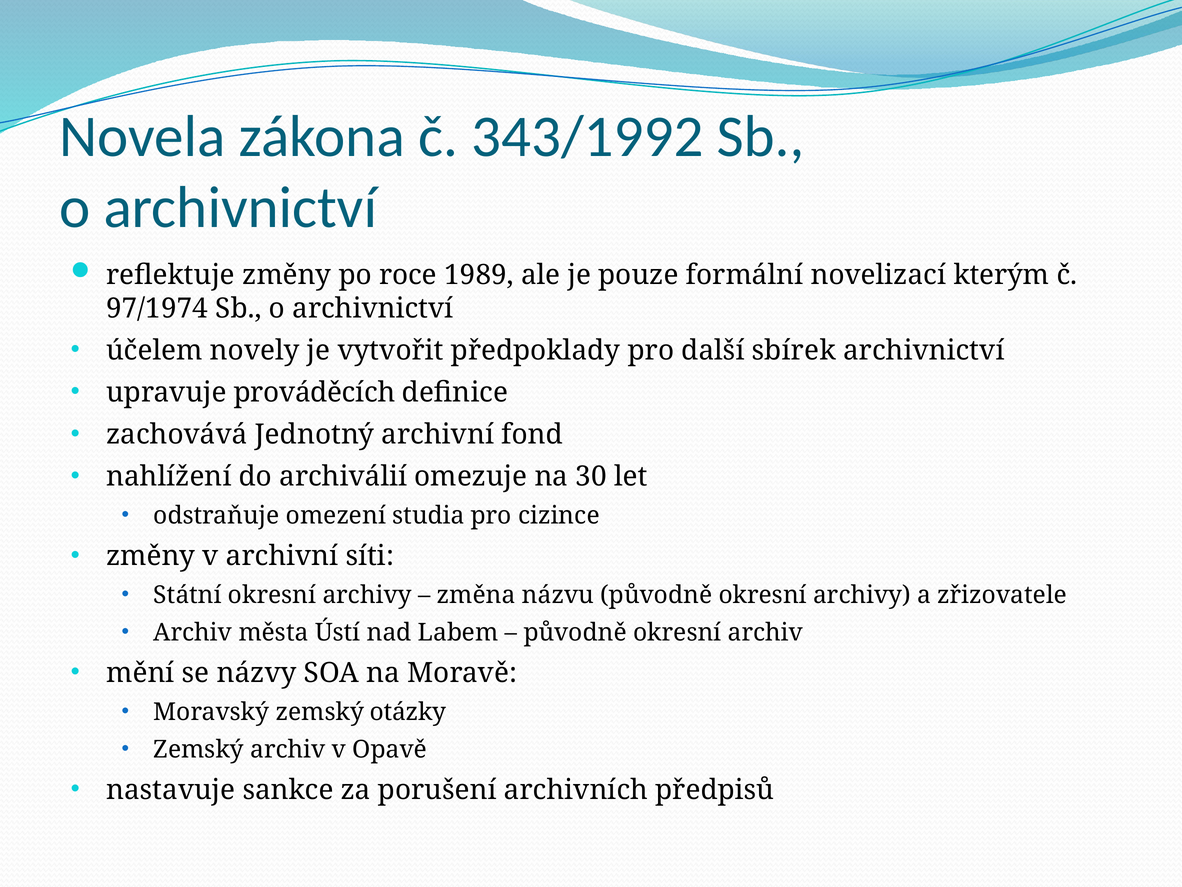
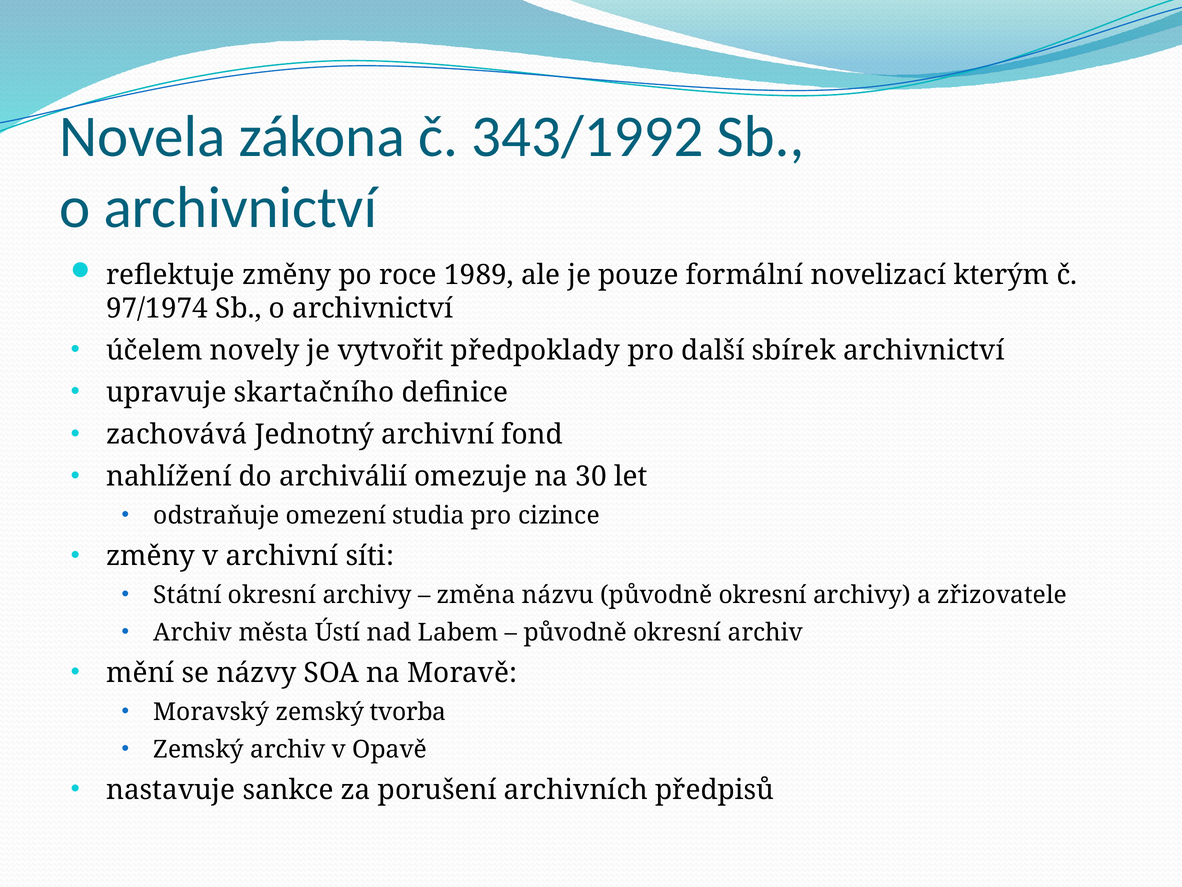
prováděcích: prováděcích -> skartačního (314, 392)
otázky: otázky -> tvorba (408, 712)
